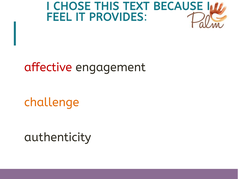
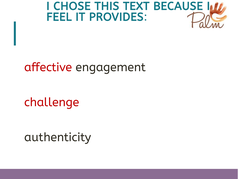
challenge colour: orange -> red (52, 102)
